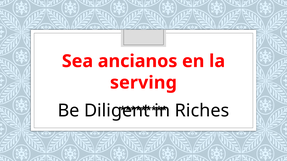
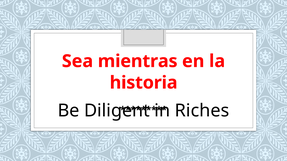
ancianos: ancianos -> mientras (138, 61)
serving: serving -> historia (144, 83)
